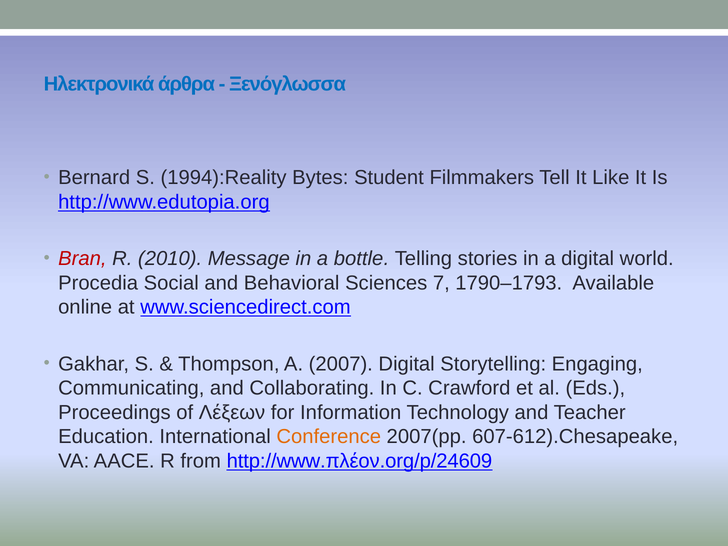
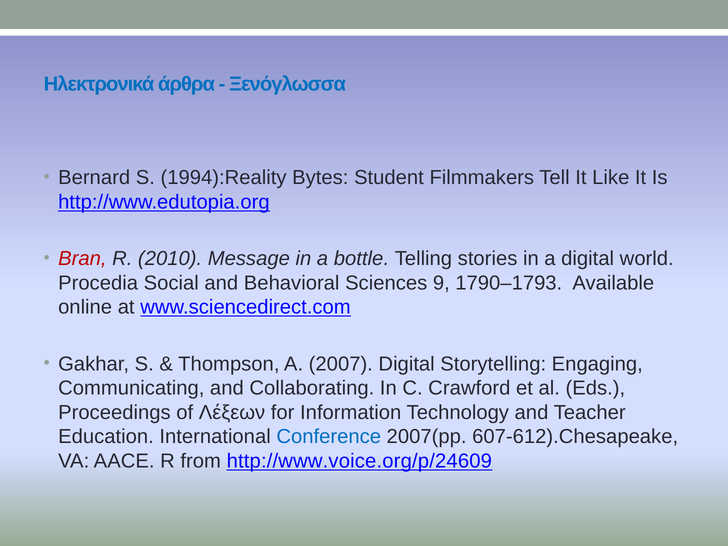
7: 7 -> 9 (441, 283)
Conference colour: orange -> blue (329, 437)
http://www.πλέον.org/p/24609: http://www.πλέον.org/p/24609 -> http://www.voice.org/p/24609 (359, 461)
